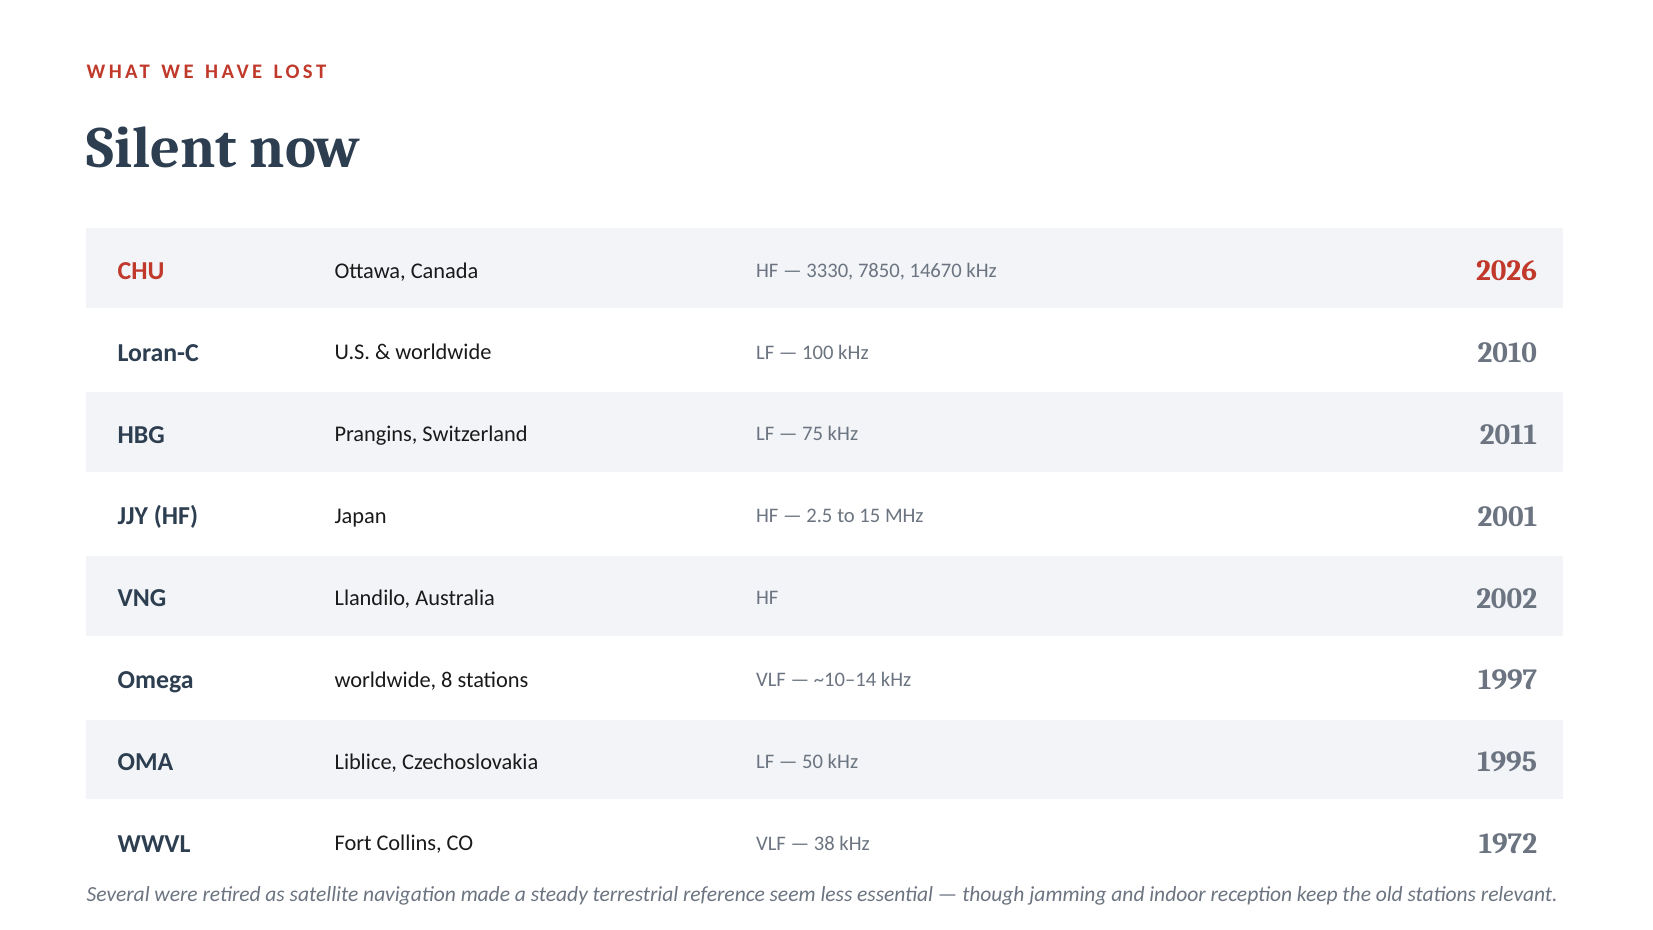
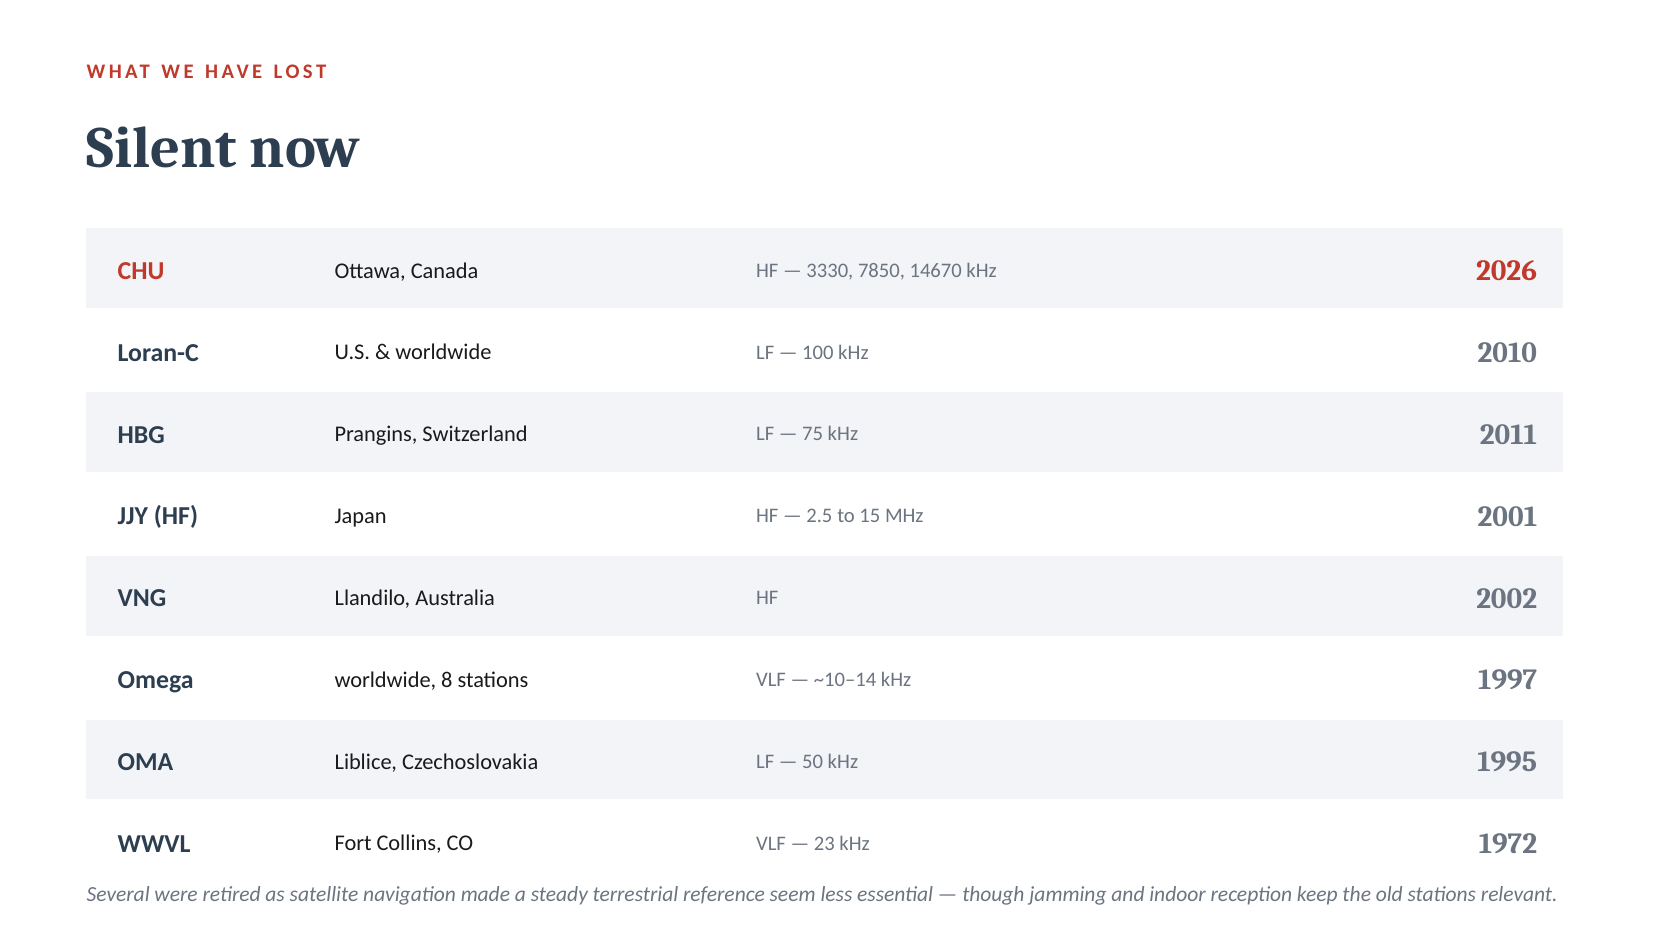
38: 38 -> 23 (824, 843)
